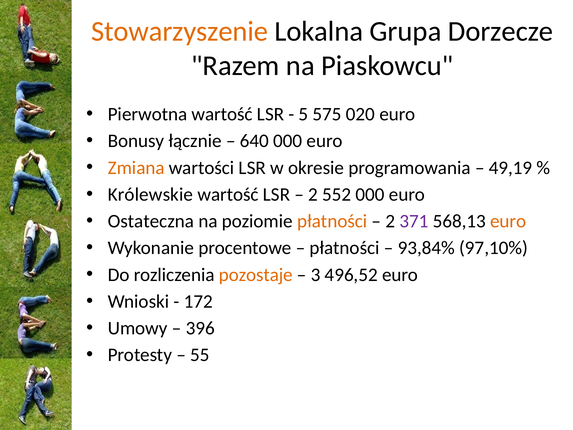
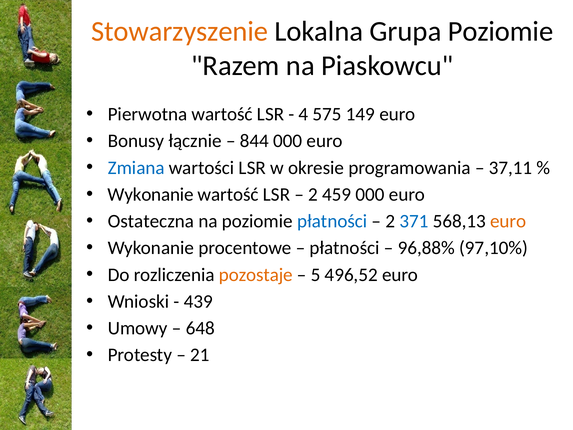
Grupa Dorzecze: Dorzecze -> Poziomie (501, 31)
5: 5 -> 4 (303, 114)
020: 020 -> 149 (360, 114)
640: 640 -> 844 (254, 141)
Zmiana colour: orange -> blue (136, 168)
49,19: 49,19 -> 37,11 (511, 168)
Królewskie: Królewskie -> Wykonanie (151, 194)
552: 552 -> 459 (337, 194)
płatności colour: orange -> blue (332, 221)
371 colour: purple -> blue (414, 221)
93,84%: 93,84% -> 96,88% (426, 248)
3: 3 -> 5 (316, 275)
172: 172 -> 439 (198, 301)
396: 396 -> 648 (200, 328)
55: 55 -> 21 (200, 355)
